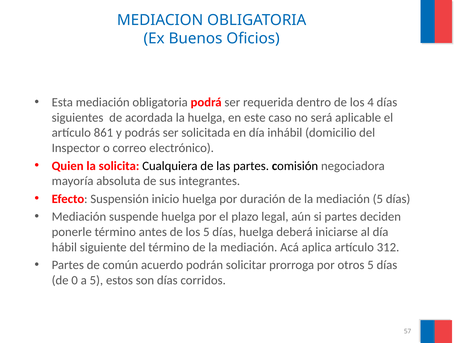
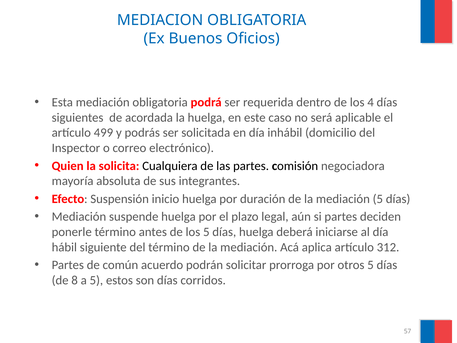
861: 861 -> 499 (103, 133)
0: 0 -> 8 (75, 280)
